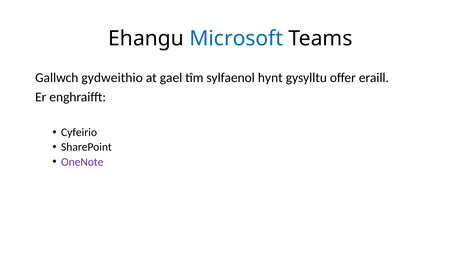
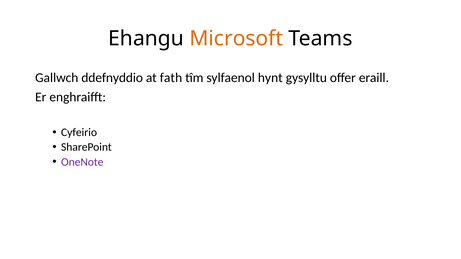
Microsoft colour: blue -> orange (236, 39)
gydweithio: gydweithio -> ddefnyddio (112, 78)
gael: gael -> fath (171, 78)
